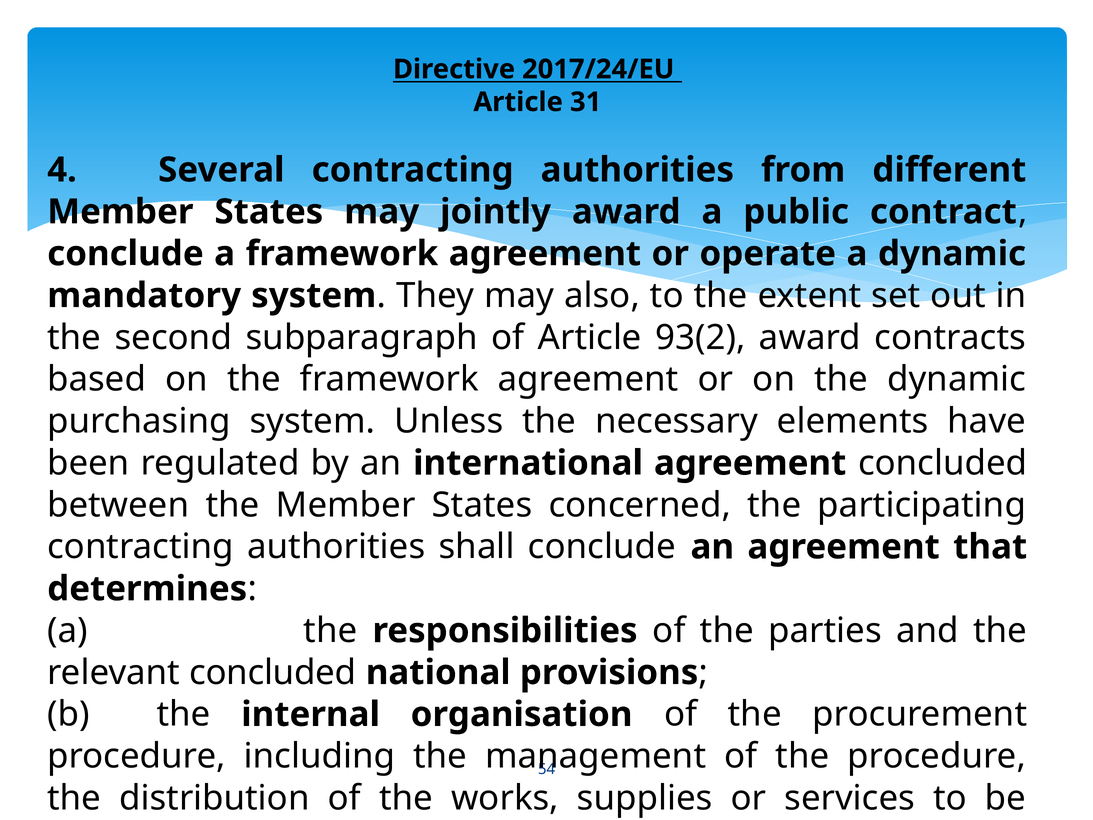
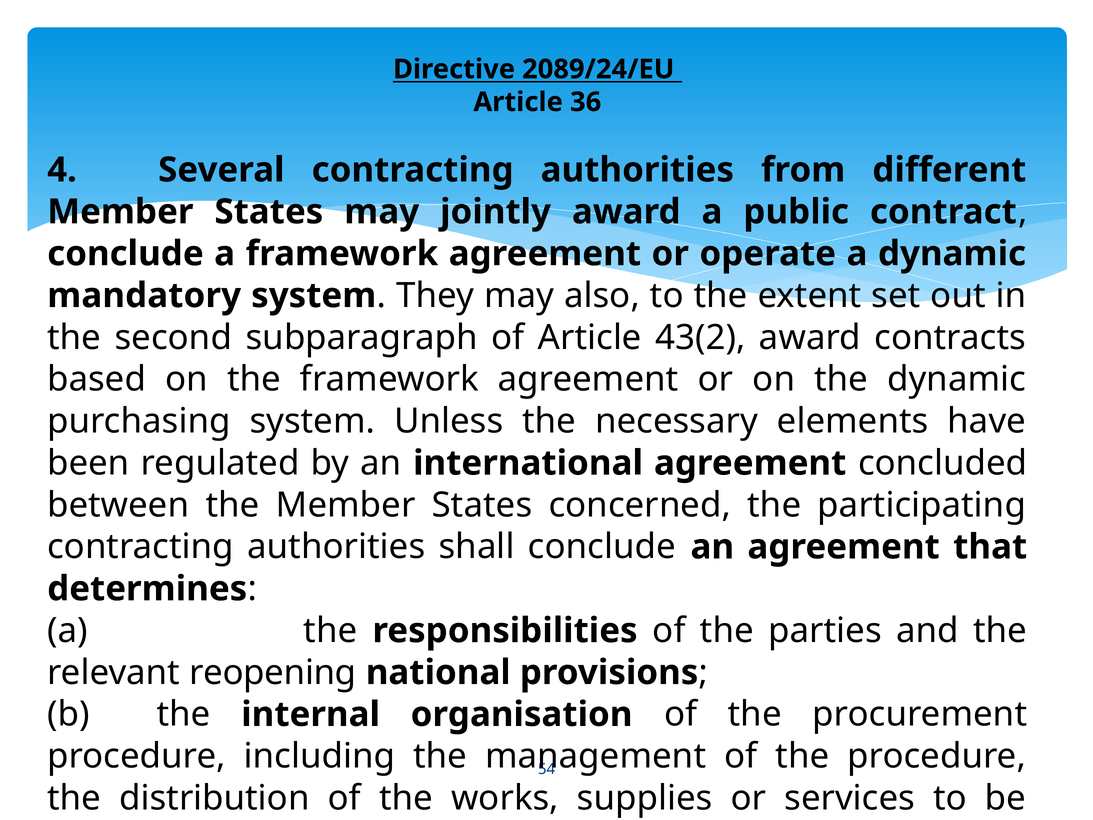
2017/24/EU: 2017/24/EU -> 2089/24/EU (598, 69)
31: 31 -> 36 (586, 102)
93(2: 93(2 -> 43(2 (700, 337)
relevant concluded: concluded -> reopening (273, 672)
